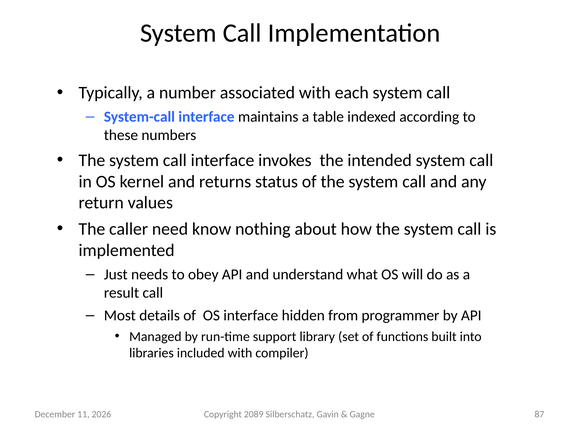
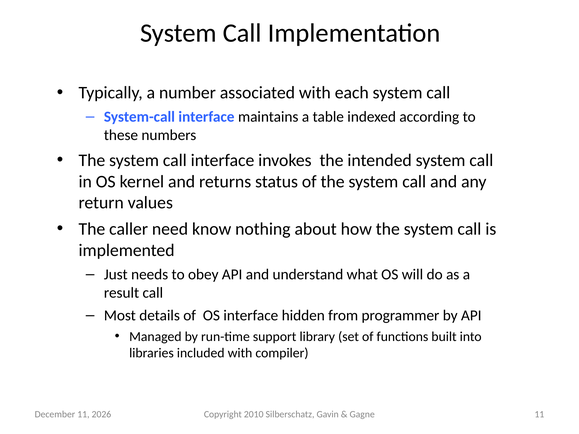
2089: 2089 -> 2010 (254, 415)
Gagne 87: 87 -> 11 (539, 415)
